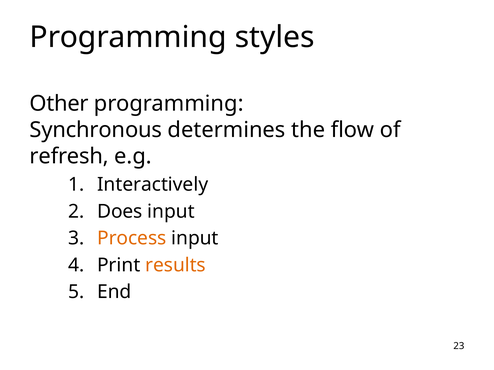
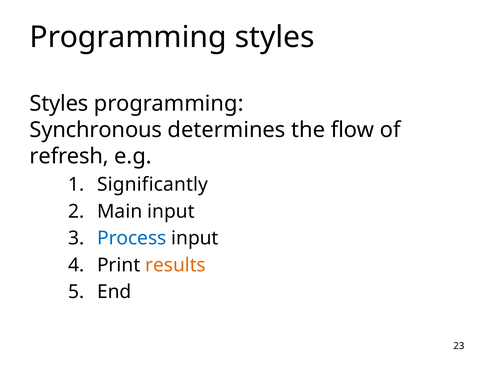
Other: Other -> Styles (59, 104)
Interactively: Interactively -> Significantly (153, 185)
Does: Does -> Main (120, 212)
Process colour: orange -> blue (132, 239)
